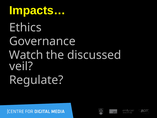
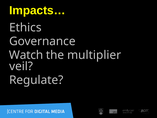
discussed: discussed -> multiplier (94, 55)
